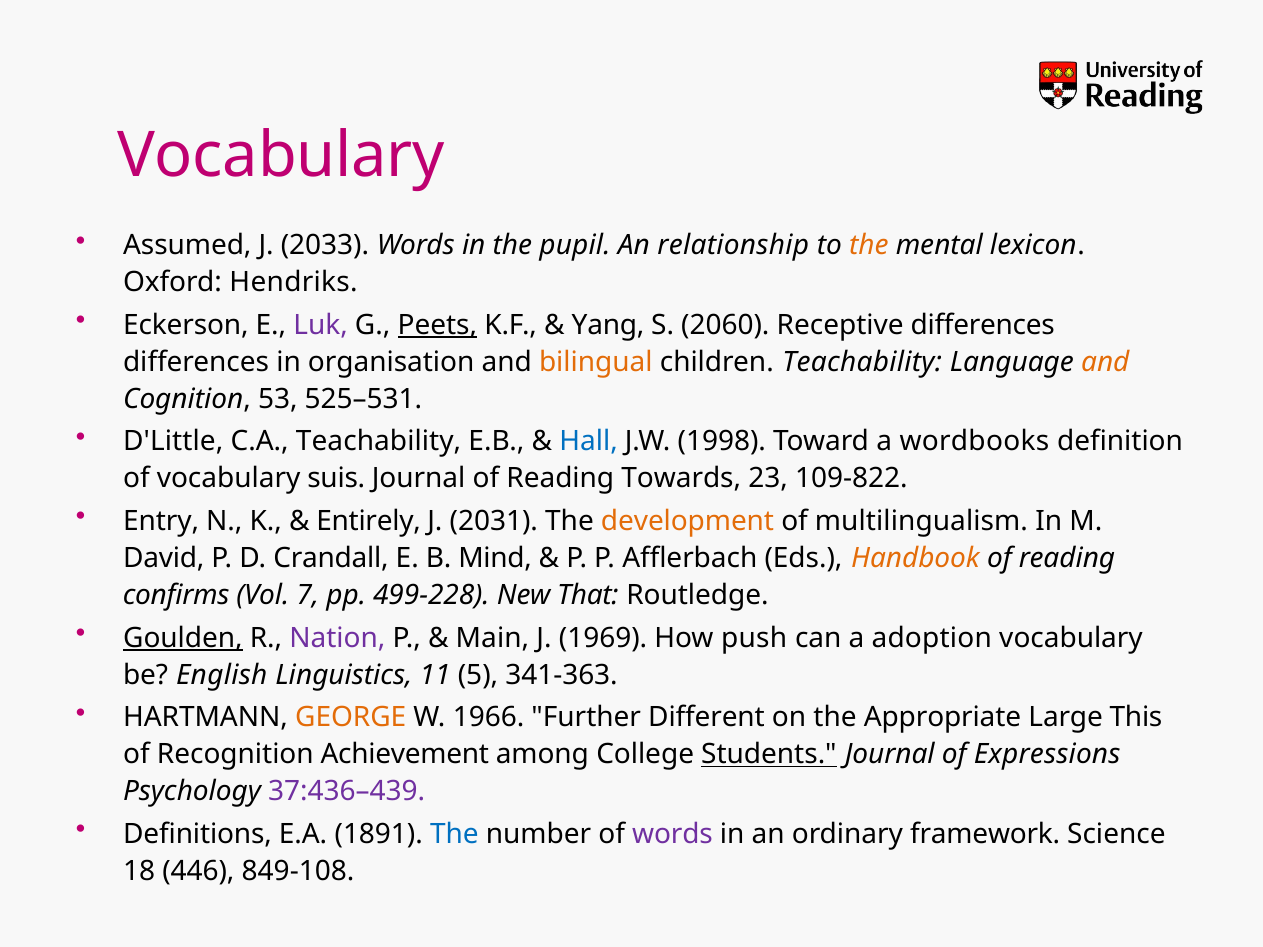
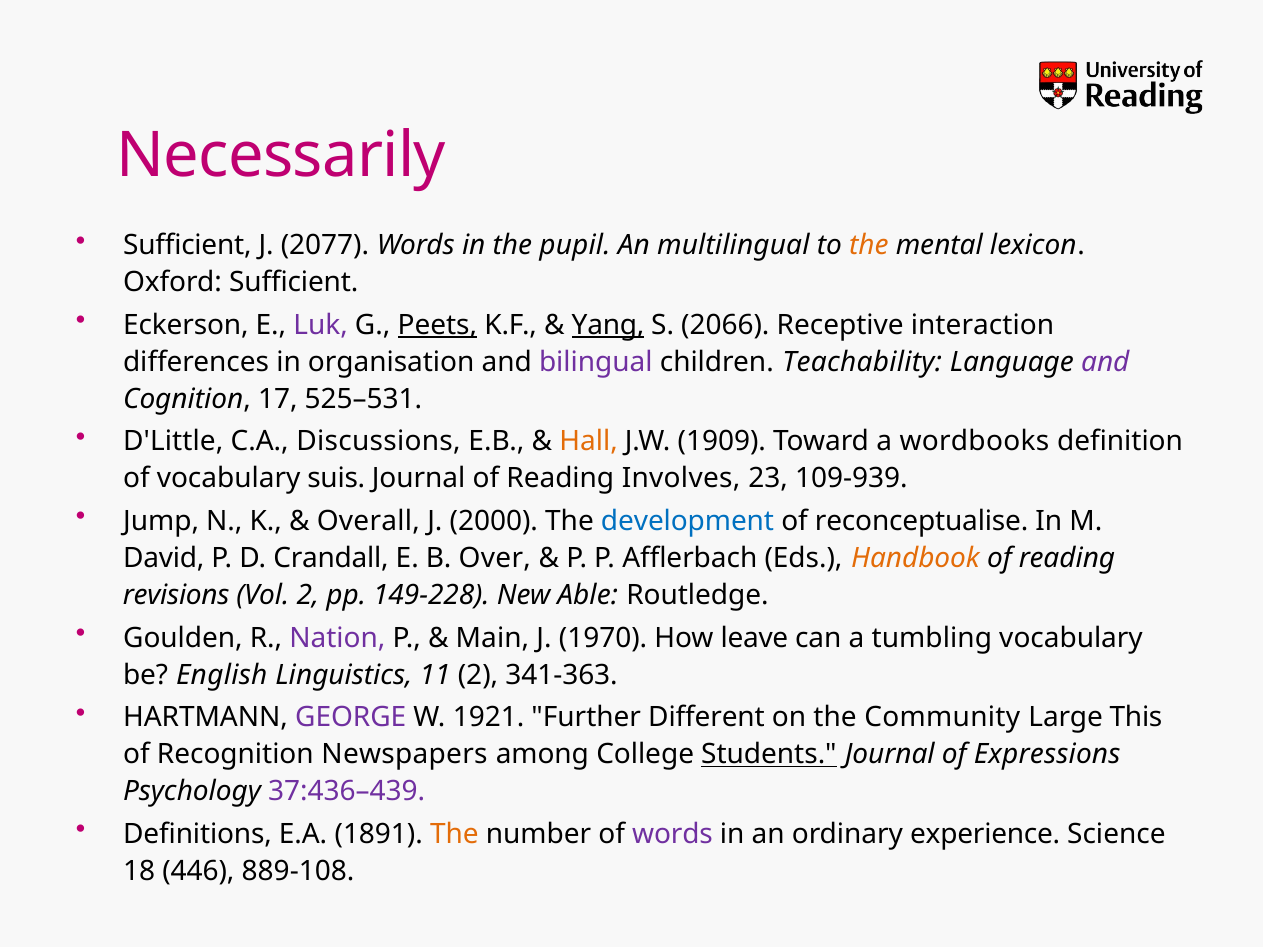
Vocabulary: Vocabulary -> Necessarily (281, 156)
Assumed: Assumed -> Sufficient (187, 246)
2033: 2033 -> 2077 (325, 246)
relationship: relationship -> multilingual (733, 246)
Oxford Hendriks: Hendriks -> Sufficient (294, 283)
Yang underline: none -> present (608, 325)
2060: 2060 -> 2066 (725, 325)
Receptive differences: differences -> interaction (983, 325)
bilingual colour: orange -> purple (596, 362)
and colour: orange -> purple (1105, 362)
53: 53 -> 17 (278, 399)
C.A Teachability: Teachability -> Discussions (378, 442)
Hall colour: blue -> orange (589, 442)
1998: 1998 -> 1909 (722, 442)
Towards: Towards -> Involves (681, 479)
109-822: 109-822 -> 109-939 (851, 479)
Entry: Entry -> Jump (161, 521)
Entirely: Entirely -> Overall (368, 521)
2031: 2031 -> 2000 (494, 521)
development colour: orange -> blue (688, 521)
multilingualism: multilingualism -> reconceptualise (922, 521)
Mind: Mind -> Over (495, 558)
confirms: confirms -> revisions (176, 595)
Vol 7: 7 -> 2 (308, 595)
499-228: 499-228 -> 149-228 (431, 595)
That: That -> Able (588, 595)
Goulden underline: present -> none (183, 638)
1969: 1969 -> 1970 (603, 638)
push: push -> leave (754, 638)
adoption: adoption -> tumbling (932, 638)
11 5: 5 -> 2 (478, 675)
GEORGE colour: orange -> purple (351, 718)
1966: 1966 -> 1921 (489, 718)
Appropriate: Appropriate -> Community (942, 718)
Achievement: Achievement -> Newspapers (405, 755)
The colour: blue -> orange (454, 834)
framework: framework -> experience (985, 834)
849-108: 849-108 -> 889-108 (298, 871)
